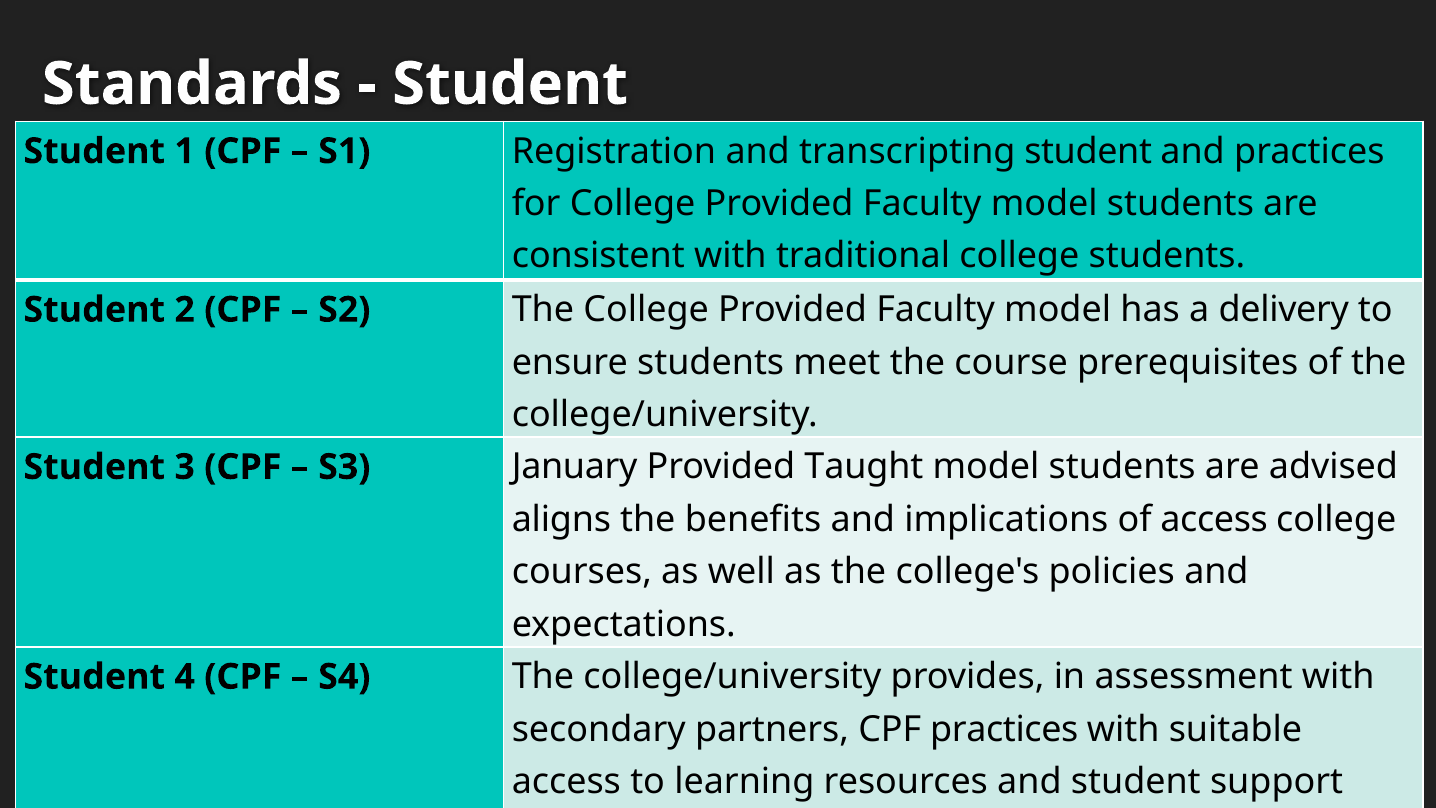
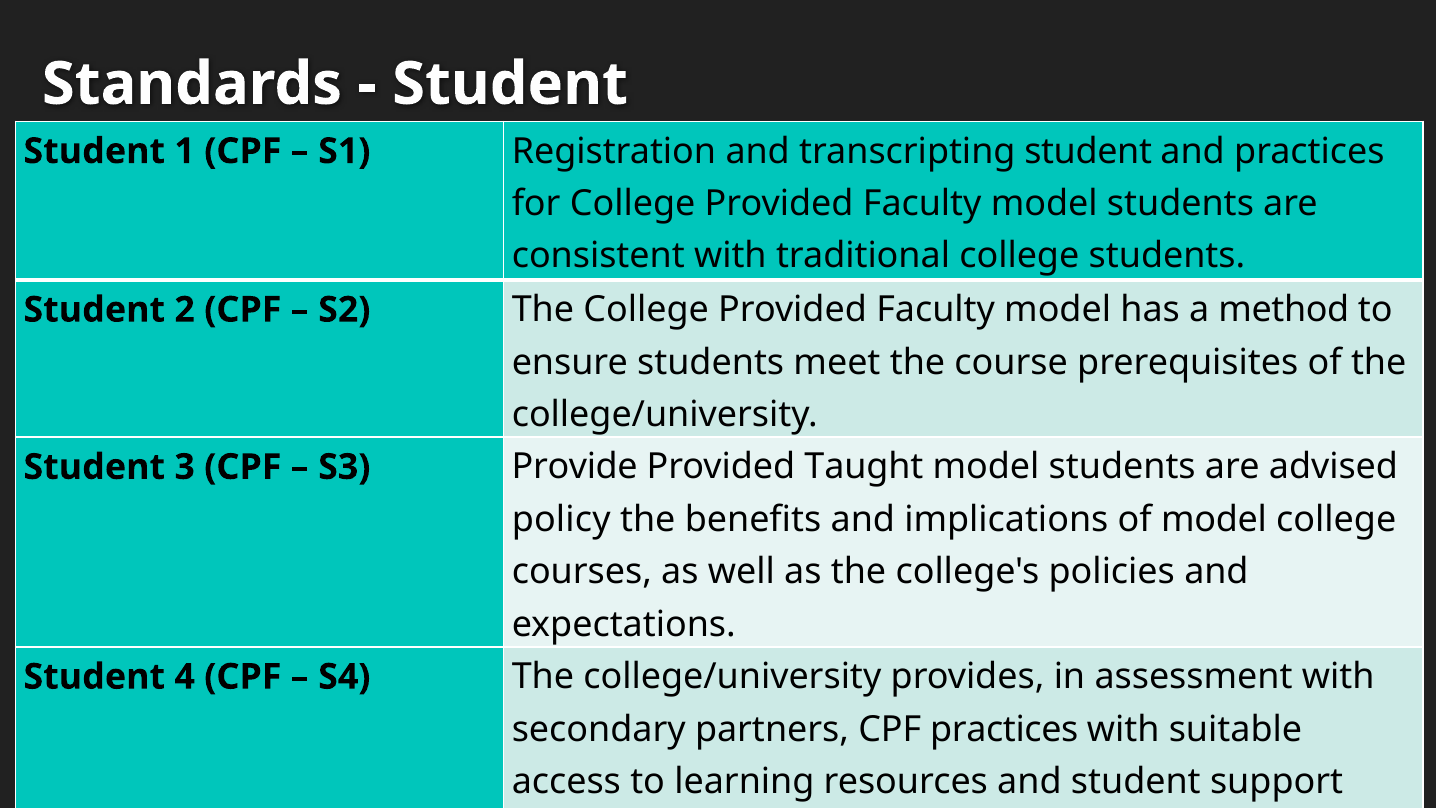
delivery: delivery -> method (1284, 310)
January: January -> Provide (575, 467)
aligns: aligns -> policy (561, 519)
of access: access -> model (1214, 519)
